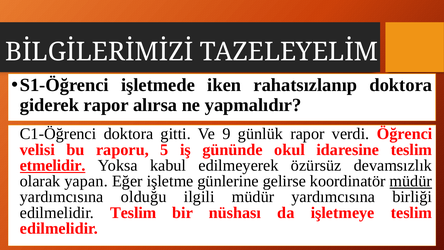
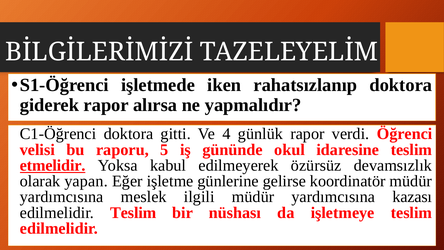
9: 9 -> 4 (227, 134)
müdür underline: present -> none (411, 181)
olduğu: olduğu -> meslek (144, 197)
birliği: birliği -> kazası (412, 197)
